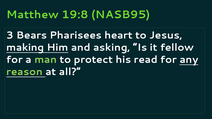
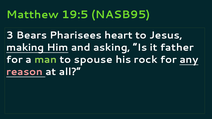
19:8: 19:8 -> 19:5 (75, 15)
fellow: fellow -> father (177, 48)
protect: protect -> spouse (93, 60)
read: read -> rock (146, 60)
reason colour: light green -> pink (24, 72)
